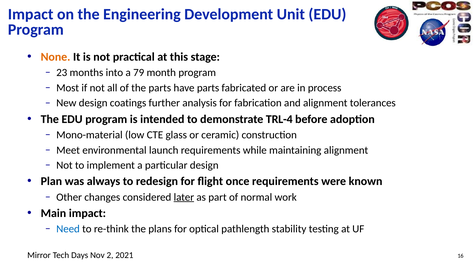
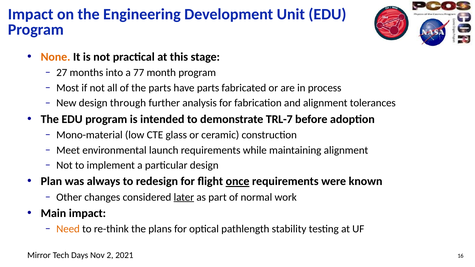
23: 23 -> 27 (62, 73)
79: 79 -> 77 (139, 73)
coatings: coatings -> through (128, 103)
TRL-4: TRL-4 -> TRL-7 (279, 119)
once underline: none -> present (238, 182)
Need colour: blue -> orange (68, 229)
